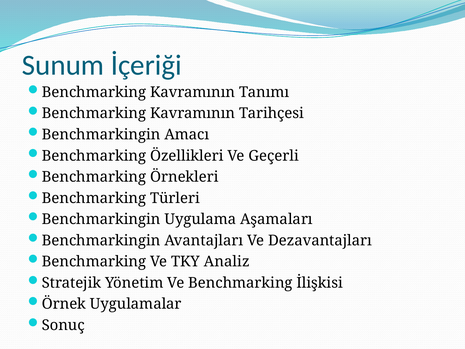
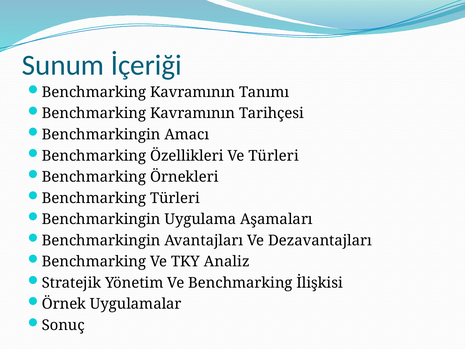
Ve Geçerli: Geçerli -> Türleri (274, 156)
